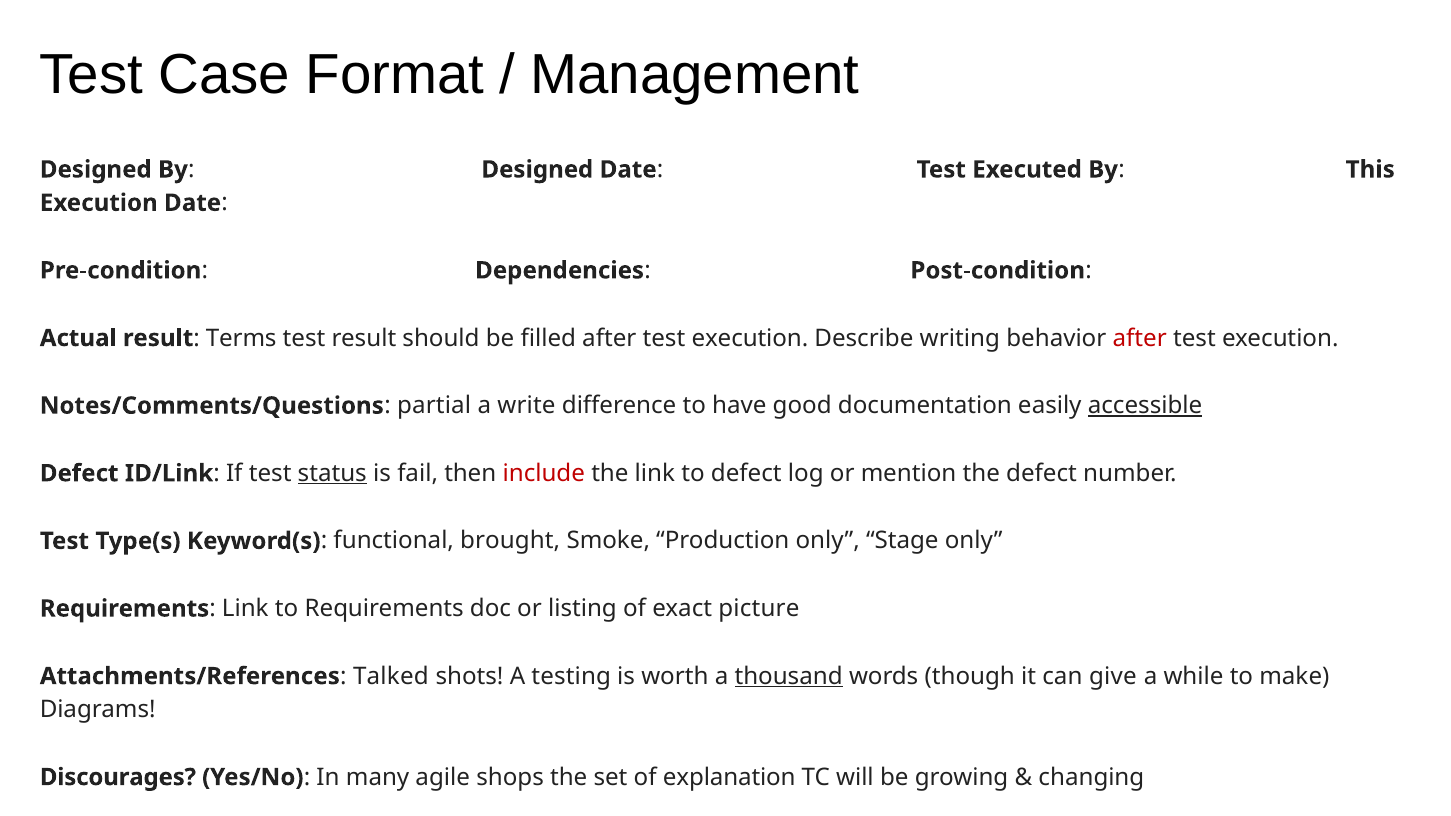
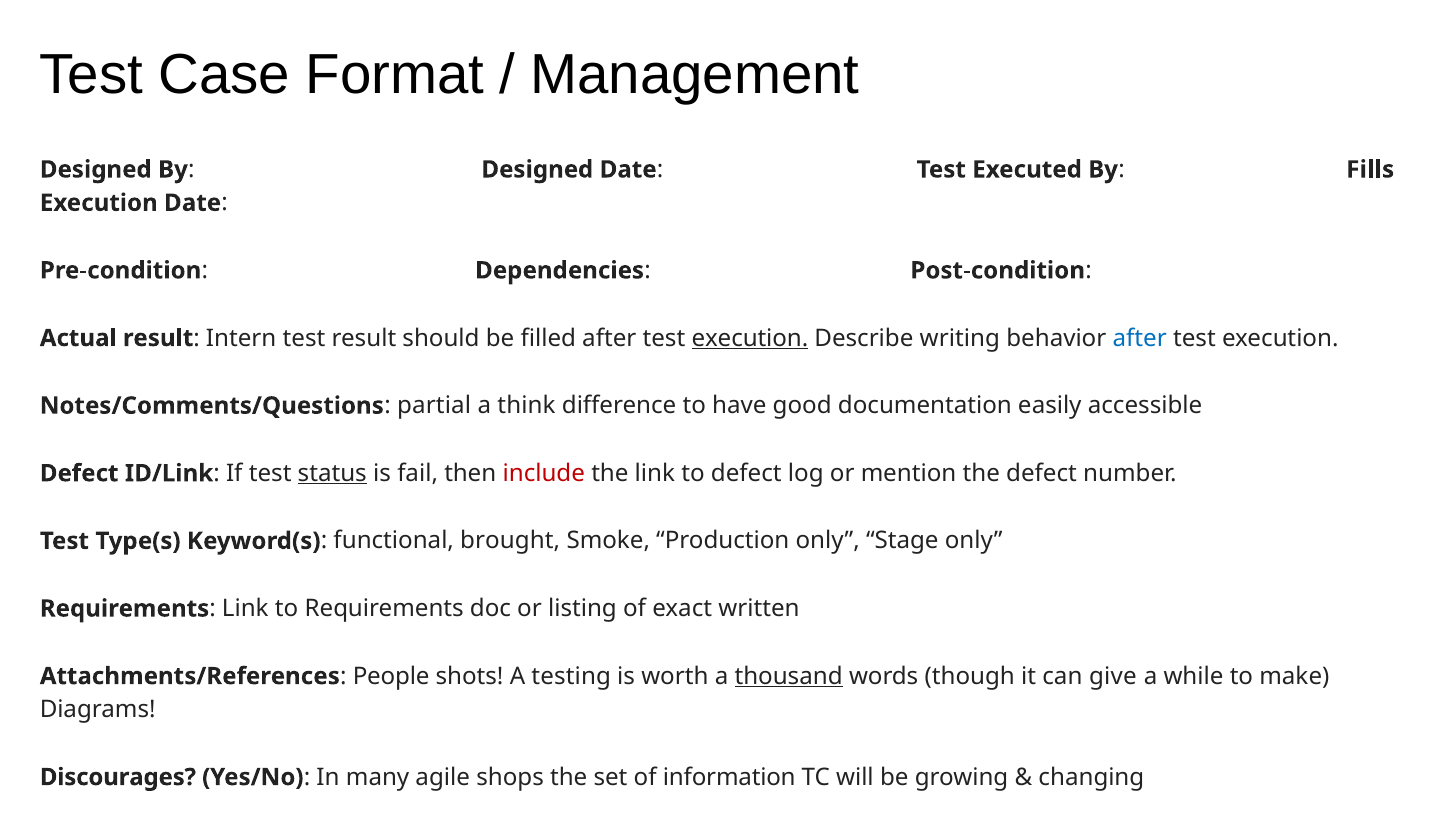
This: This -> Fills (1370, 170)
Terms: Terms -> Intern (241, 338)
execution underline: none -> present (750, 338)
after colour: red -> blue (1140, 338)
write: write -> think (527, 406)
accessible underline: present -> none (1145, 406)
picture: picture -> written (759, 609)
Talked: Talked -> People (391, 676)
explanation: explanation -> information (729, 777)
